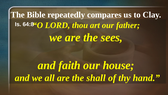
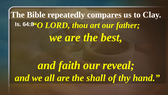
sees: sees -> best (112, 37)
house: house -> reveal (119, 65)
